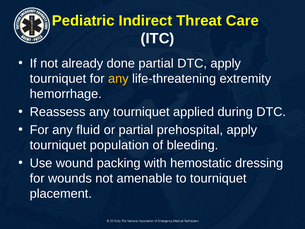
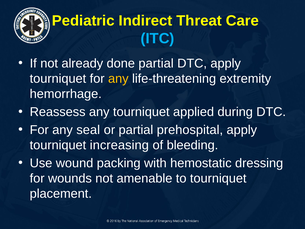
ITC colour: white -> light blue (158, 38)
fluid: fluid -> seal (88, 130)
population: population -> increasing (119, 145)
